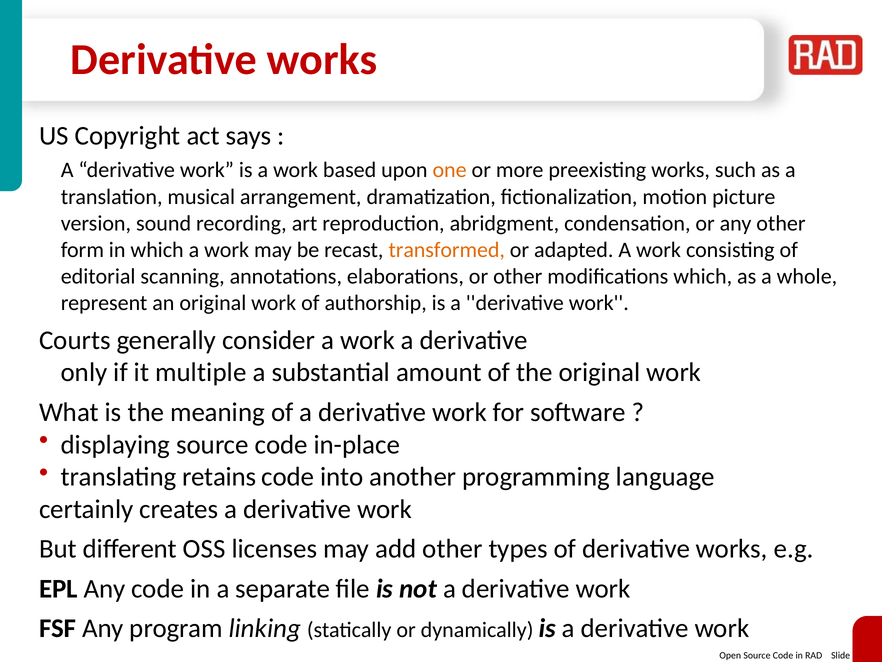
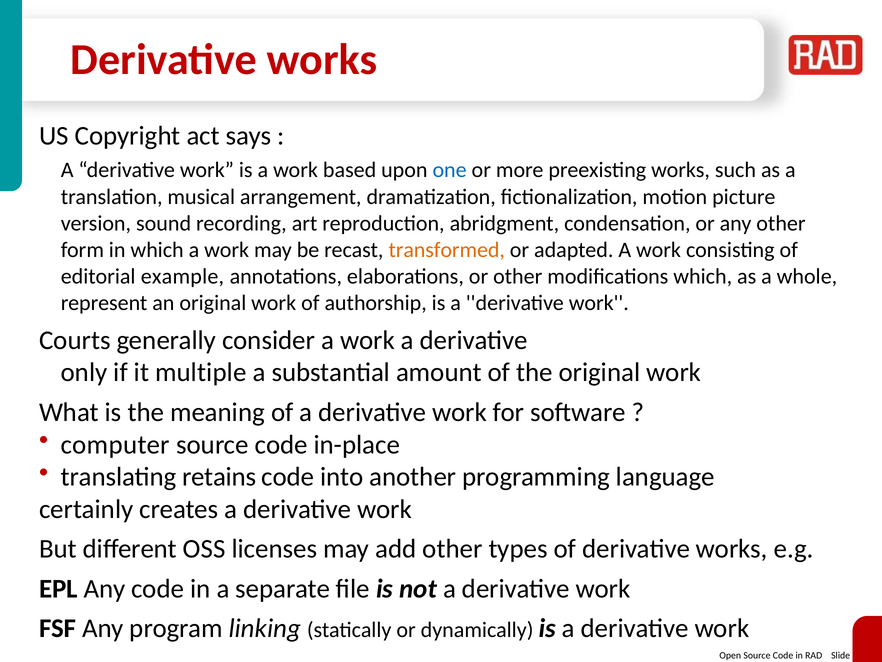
one colour: orange -> blue (450, 170)
scanning: scanning -> example (182, 276)
displaying: displaying -> computer (115, 444)
